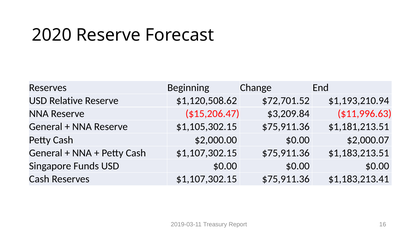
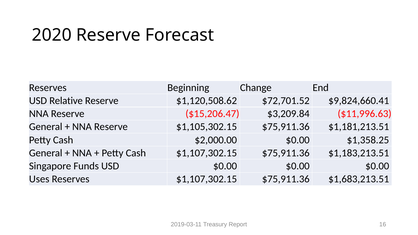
$1,193,210.94: $1,193,210.94 -> $9,824,660.41 (359, 101)
$2,000.07: $2,000.07 -> $1,358.25 (368, 140)
Cash: Cash -> Uses (39, 179)
$1,183,213.41: $1,183,213.41 -> $1,683,213.51 (359, 179)
